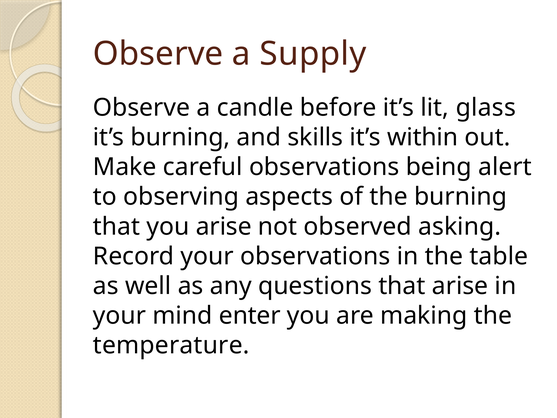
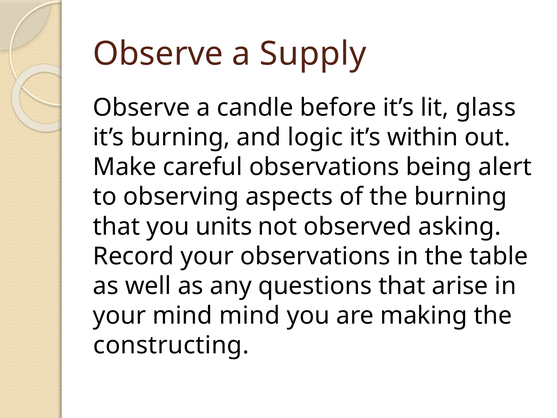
skills: skills -> logic (315, 137)
you arise: arise -> units (224, 226)
mind enter: enter -> mind (250, 316)
temperature: temperature -> constructing (171, 345)
